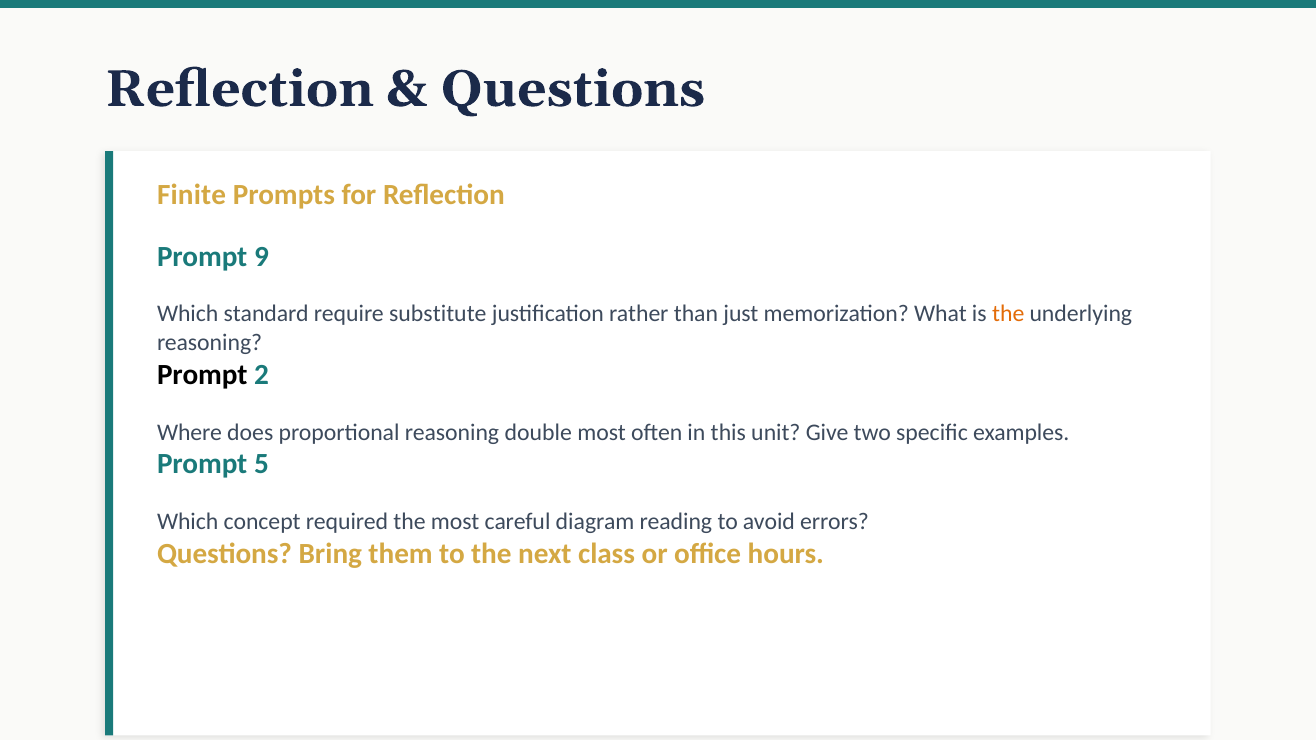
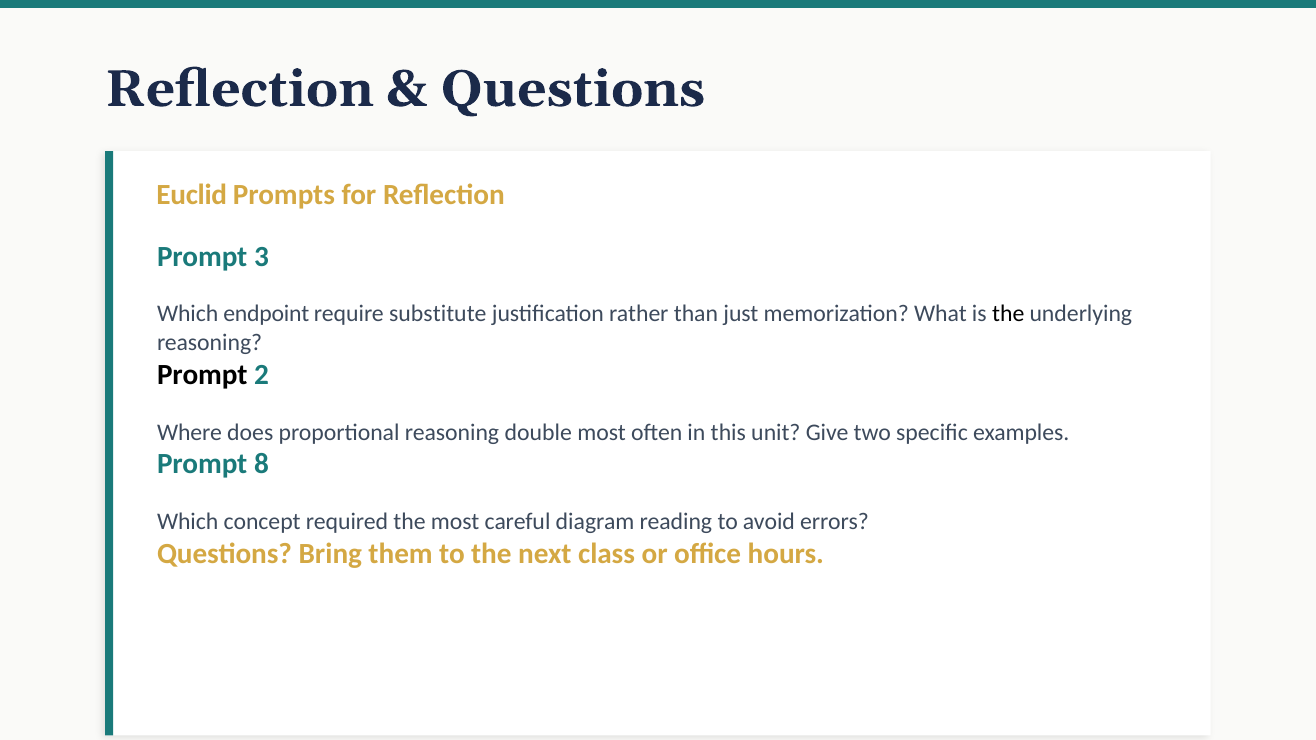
Finite: Finite -> Euclid (192, 195)
9: 9 -> 3 (261, 257)
standard: standard -> endpoint (266, 314)
the colour: orange -> black (1008, 314)
5: 5 -> 8 (261, 464)
